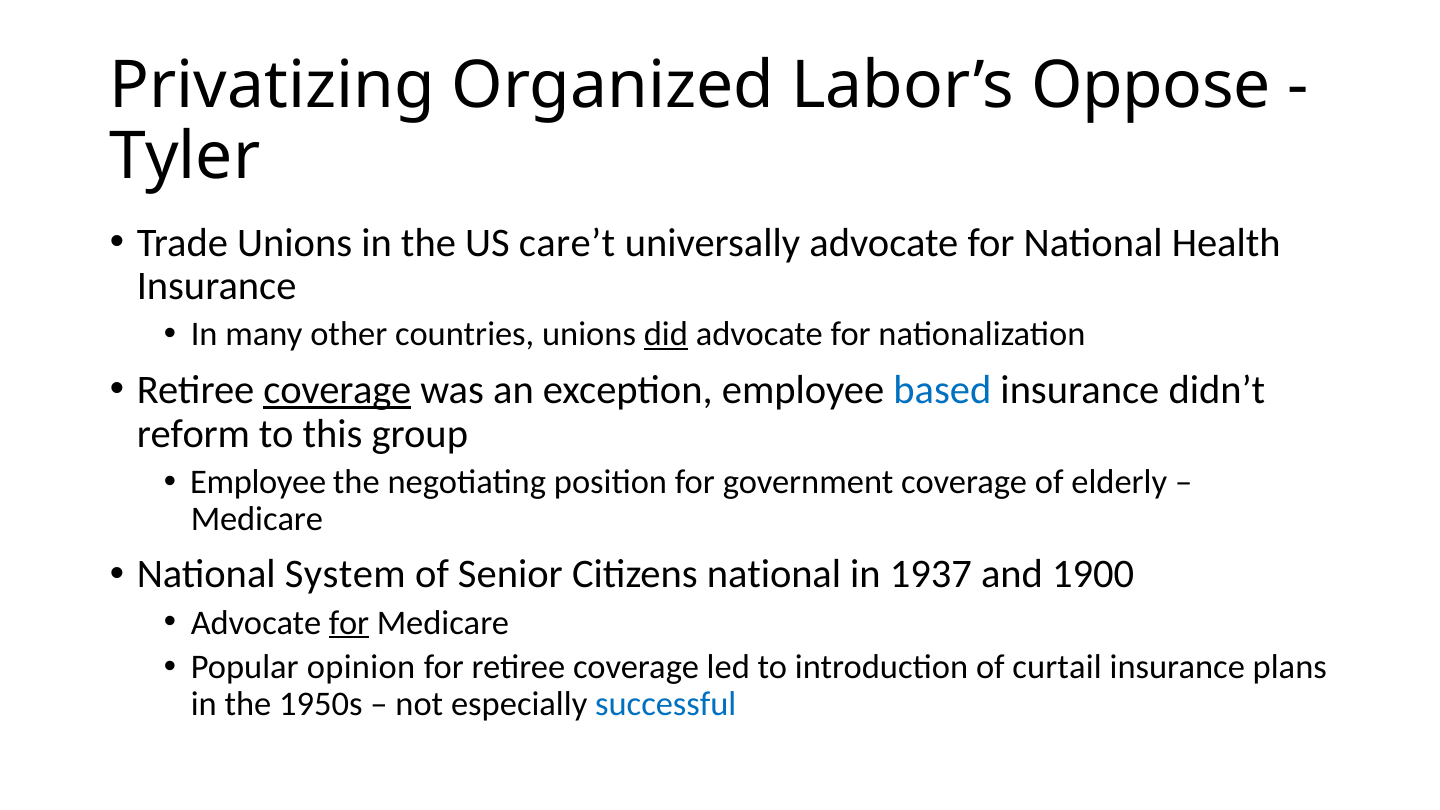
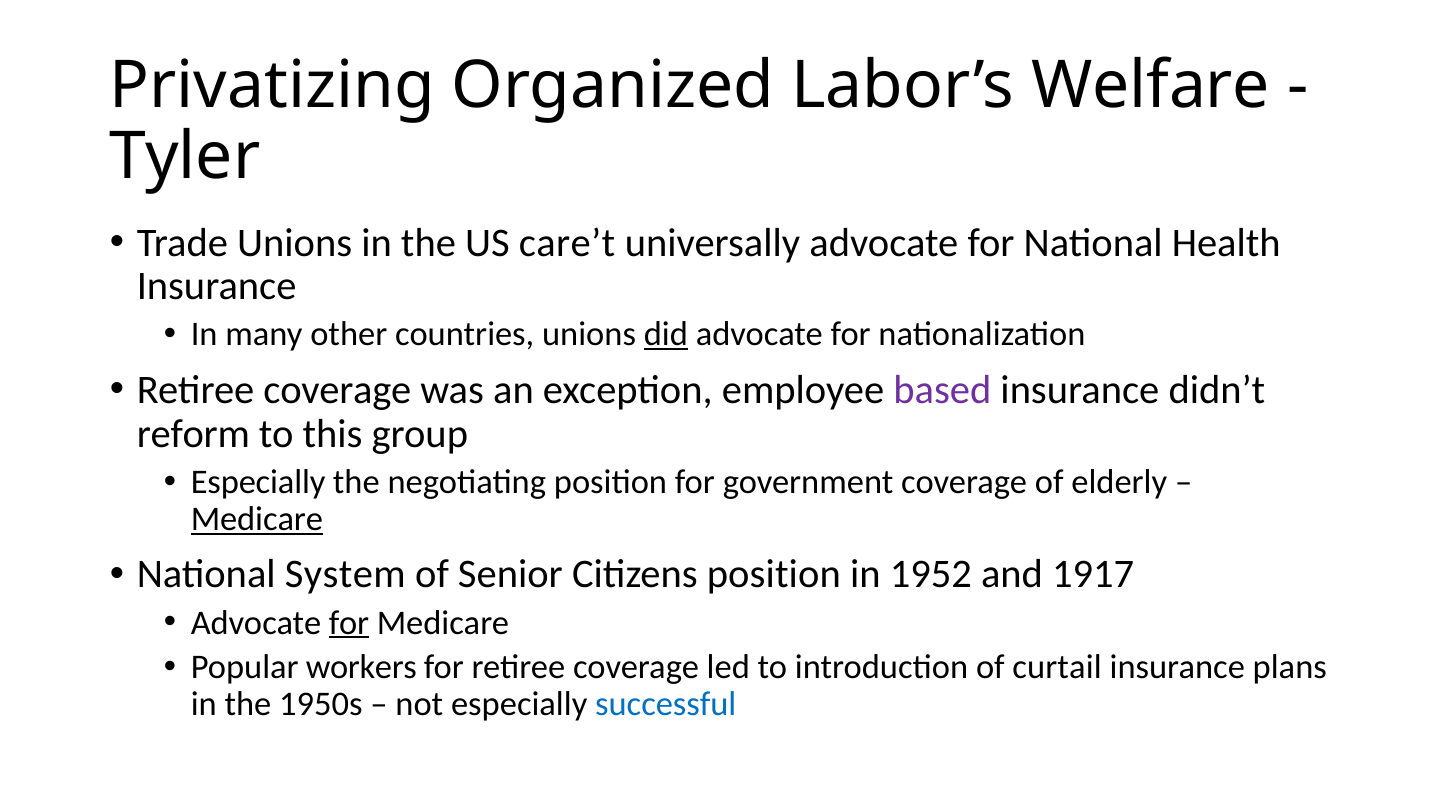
Oppose: Oppose -> Welfare (1151, 85)
coverage underline: present -> none (337, 390)
based colour: blue -> purple (942, 390)
Employee: Employee -> Especially (258, 482)
Medicare underline: none -> present (257, 519)
Citizens national: national -> position (774, 575)
1937: 1937 -> 1952 (931, 575)
1900: 1900 -> 1917 (1093, 575)
opinion: opinion -> workers (361, 667)
